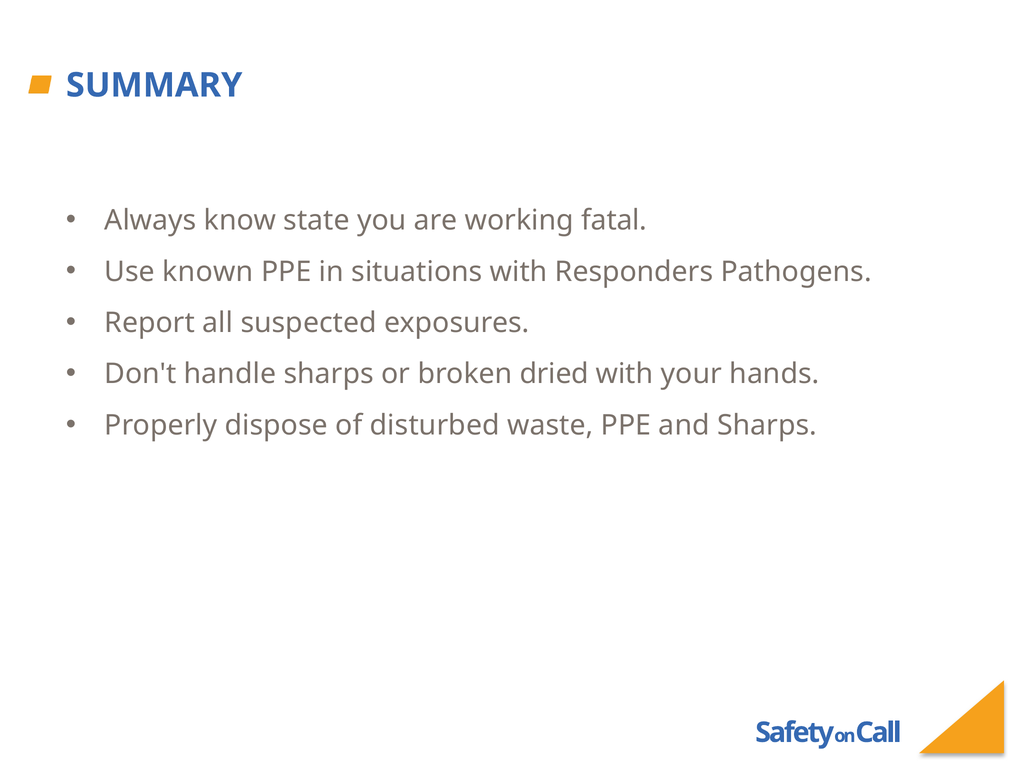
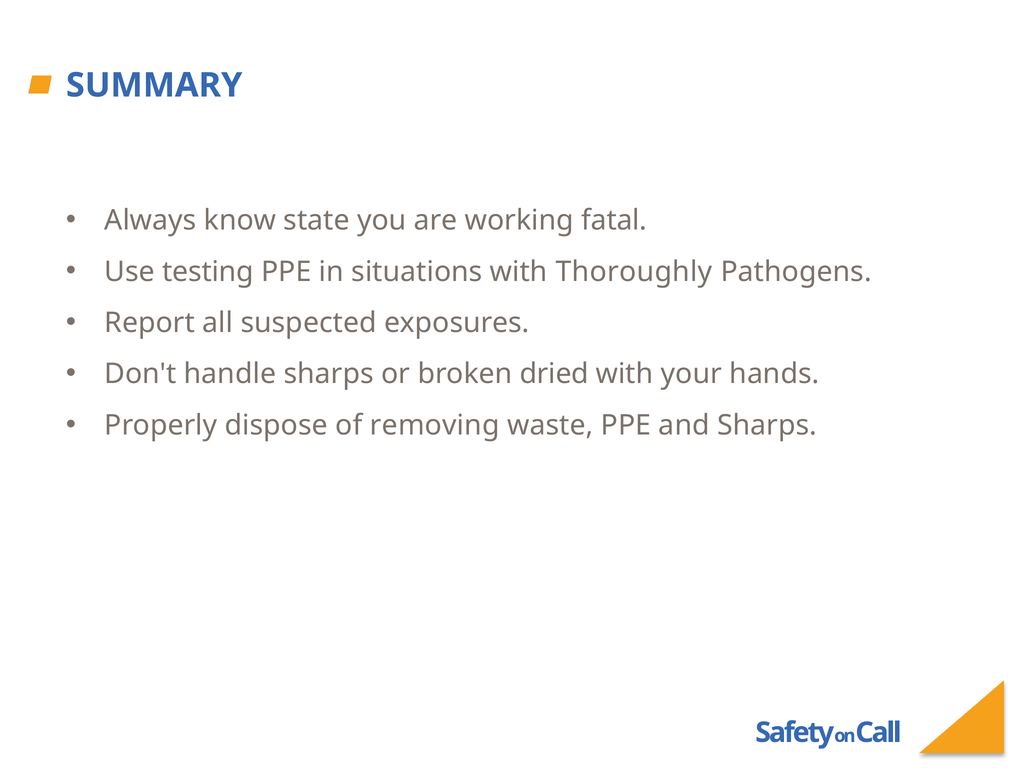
known: known -> testing (208, 272)
Responders: Responders -> Thoroughly (634, 272)
disturbed: disturbed -> removing (435, 426)
